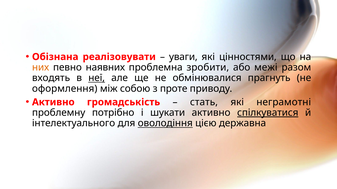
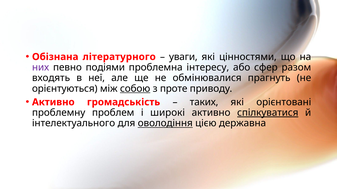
реалізовувати: реалізовувати -> літературного (119, 57)
них colour: orange -> purple (41, 68)
наявних: наявних -> подіями (105, 68)
зробити: зробити -> інтересу (208, 68)
межі: межі -> сфер (266, 68)
неї underline: present -> none (97, 78)
оформлення: оформлення -> орієнтуються (65, 89)
собою underline: none -> present (135, 89)
стать: стать -> таких (204, 102)
неграмотні: неграмотні -> орієнтовані (284, 102)
потрібно: потрібно -> проблем (113, 113)
шукати: шукати -> широкі (168, 113)
